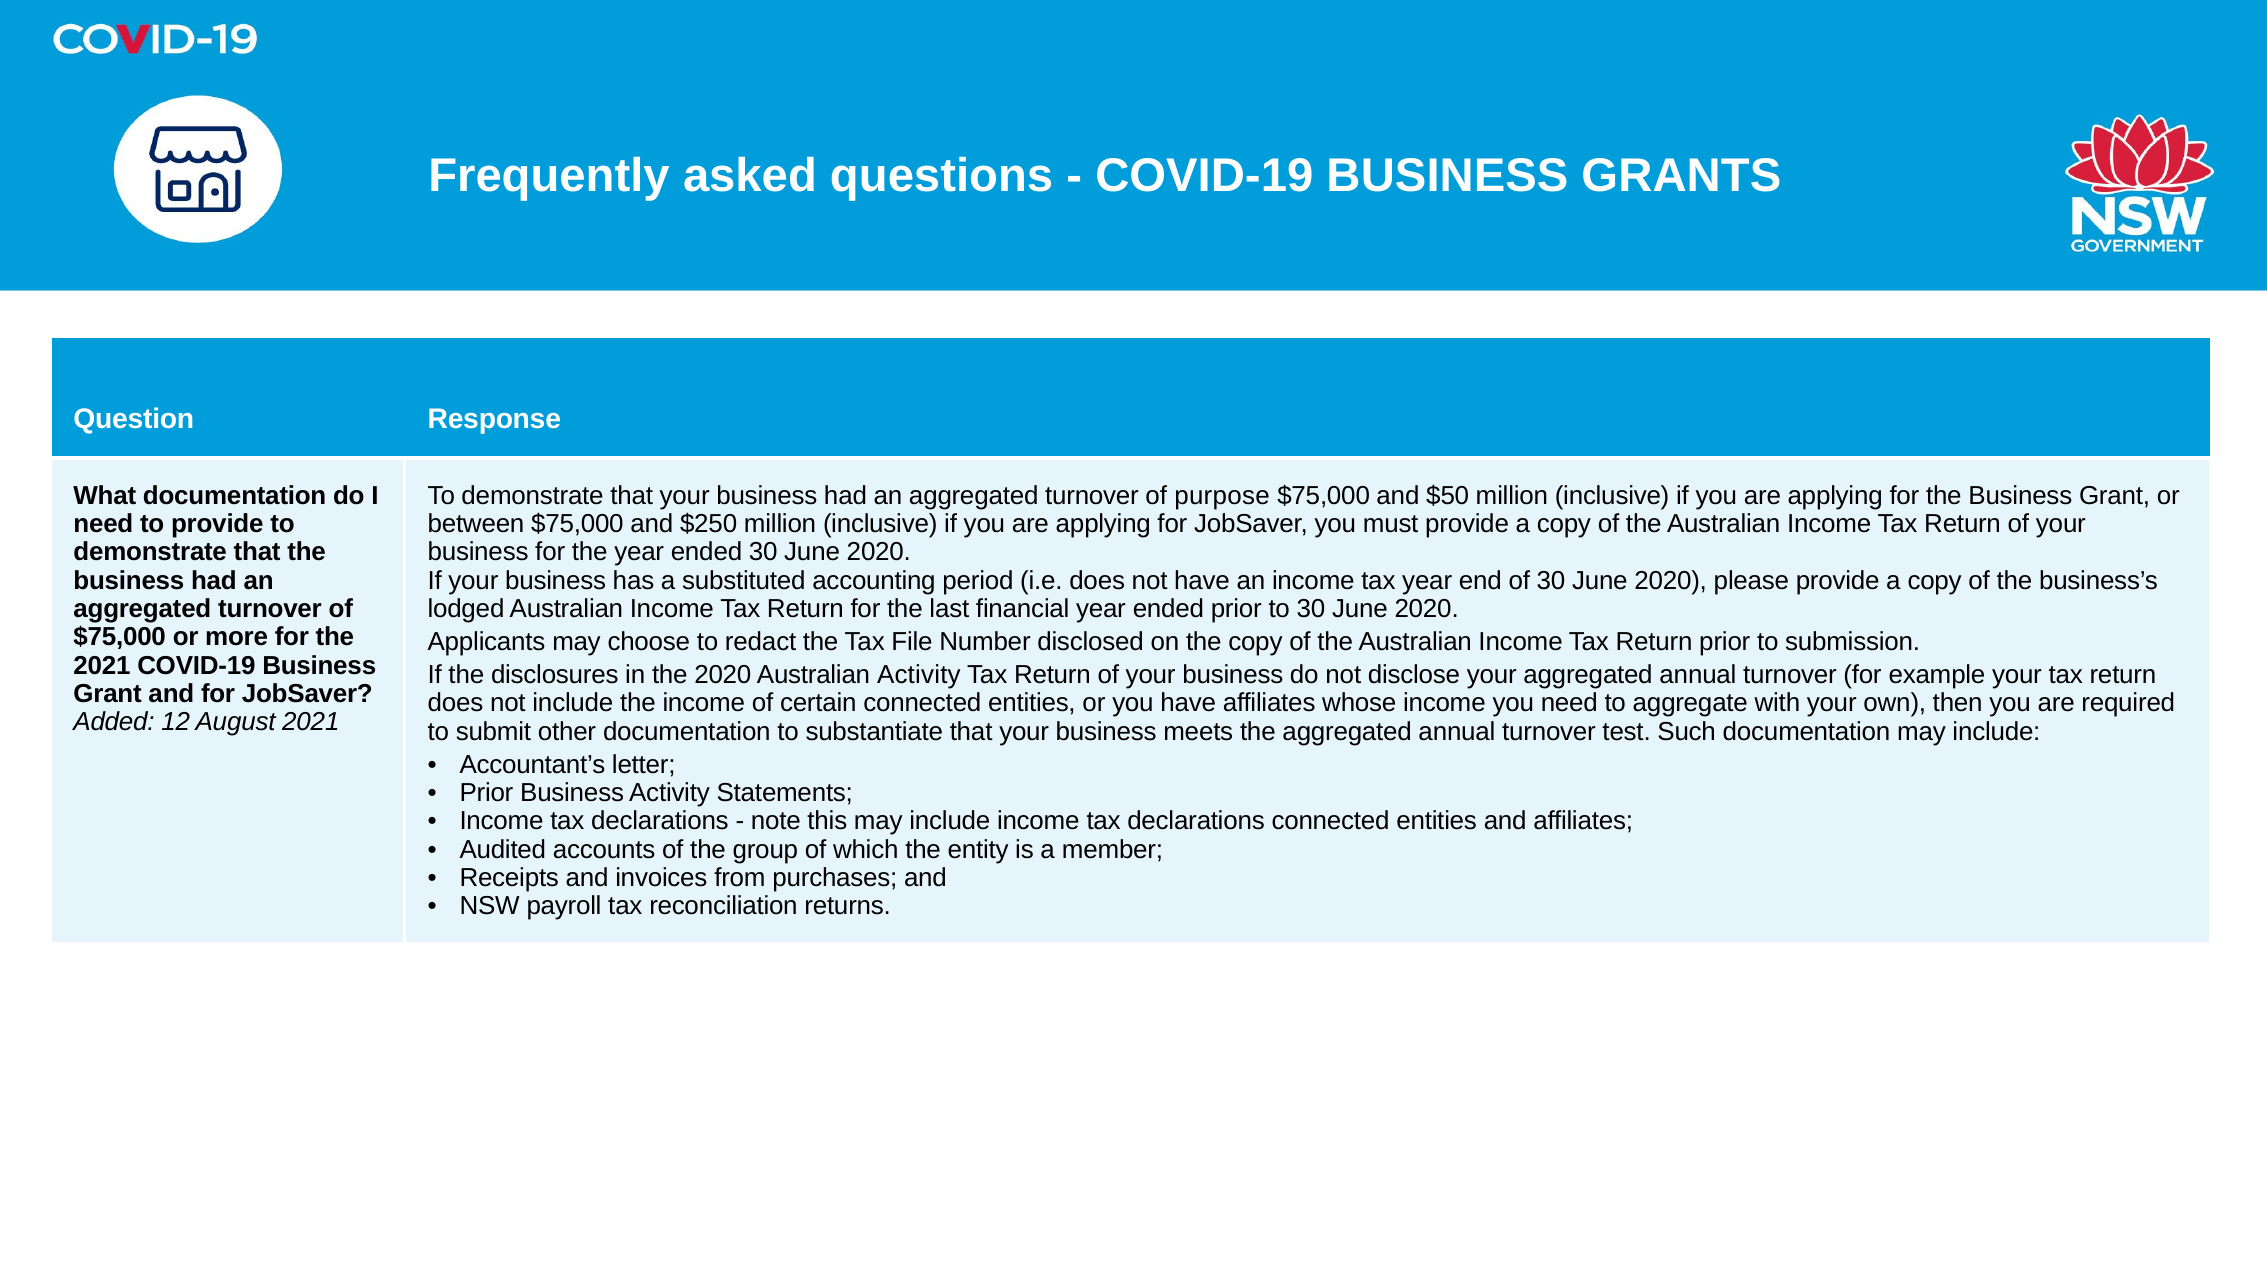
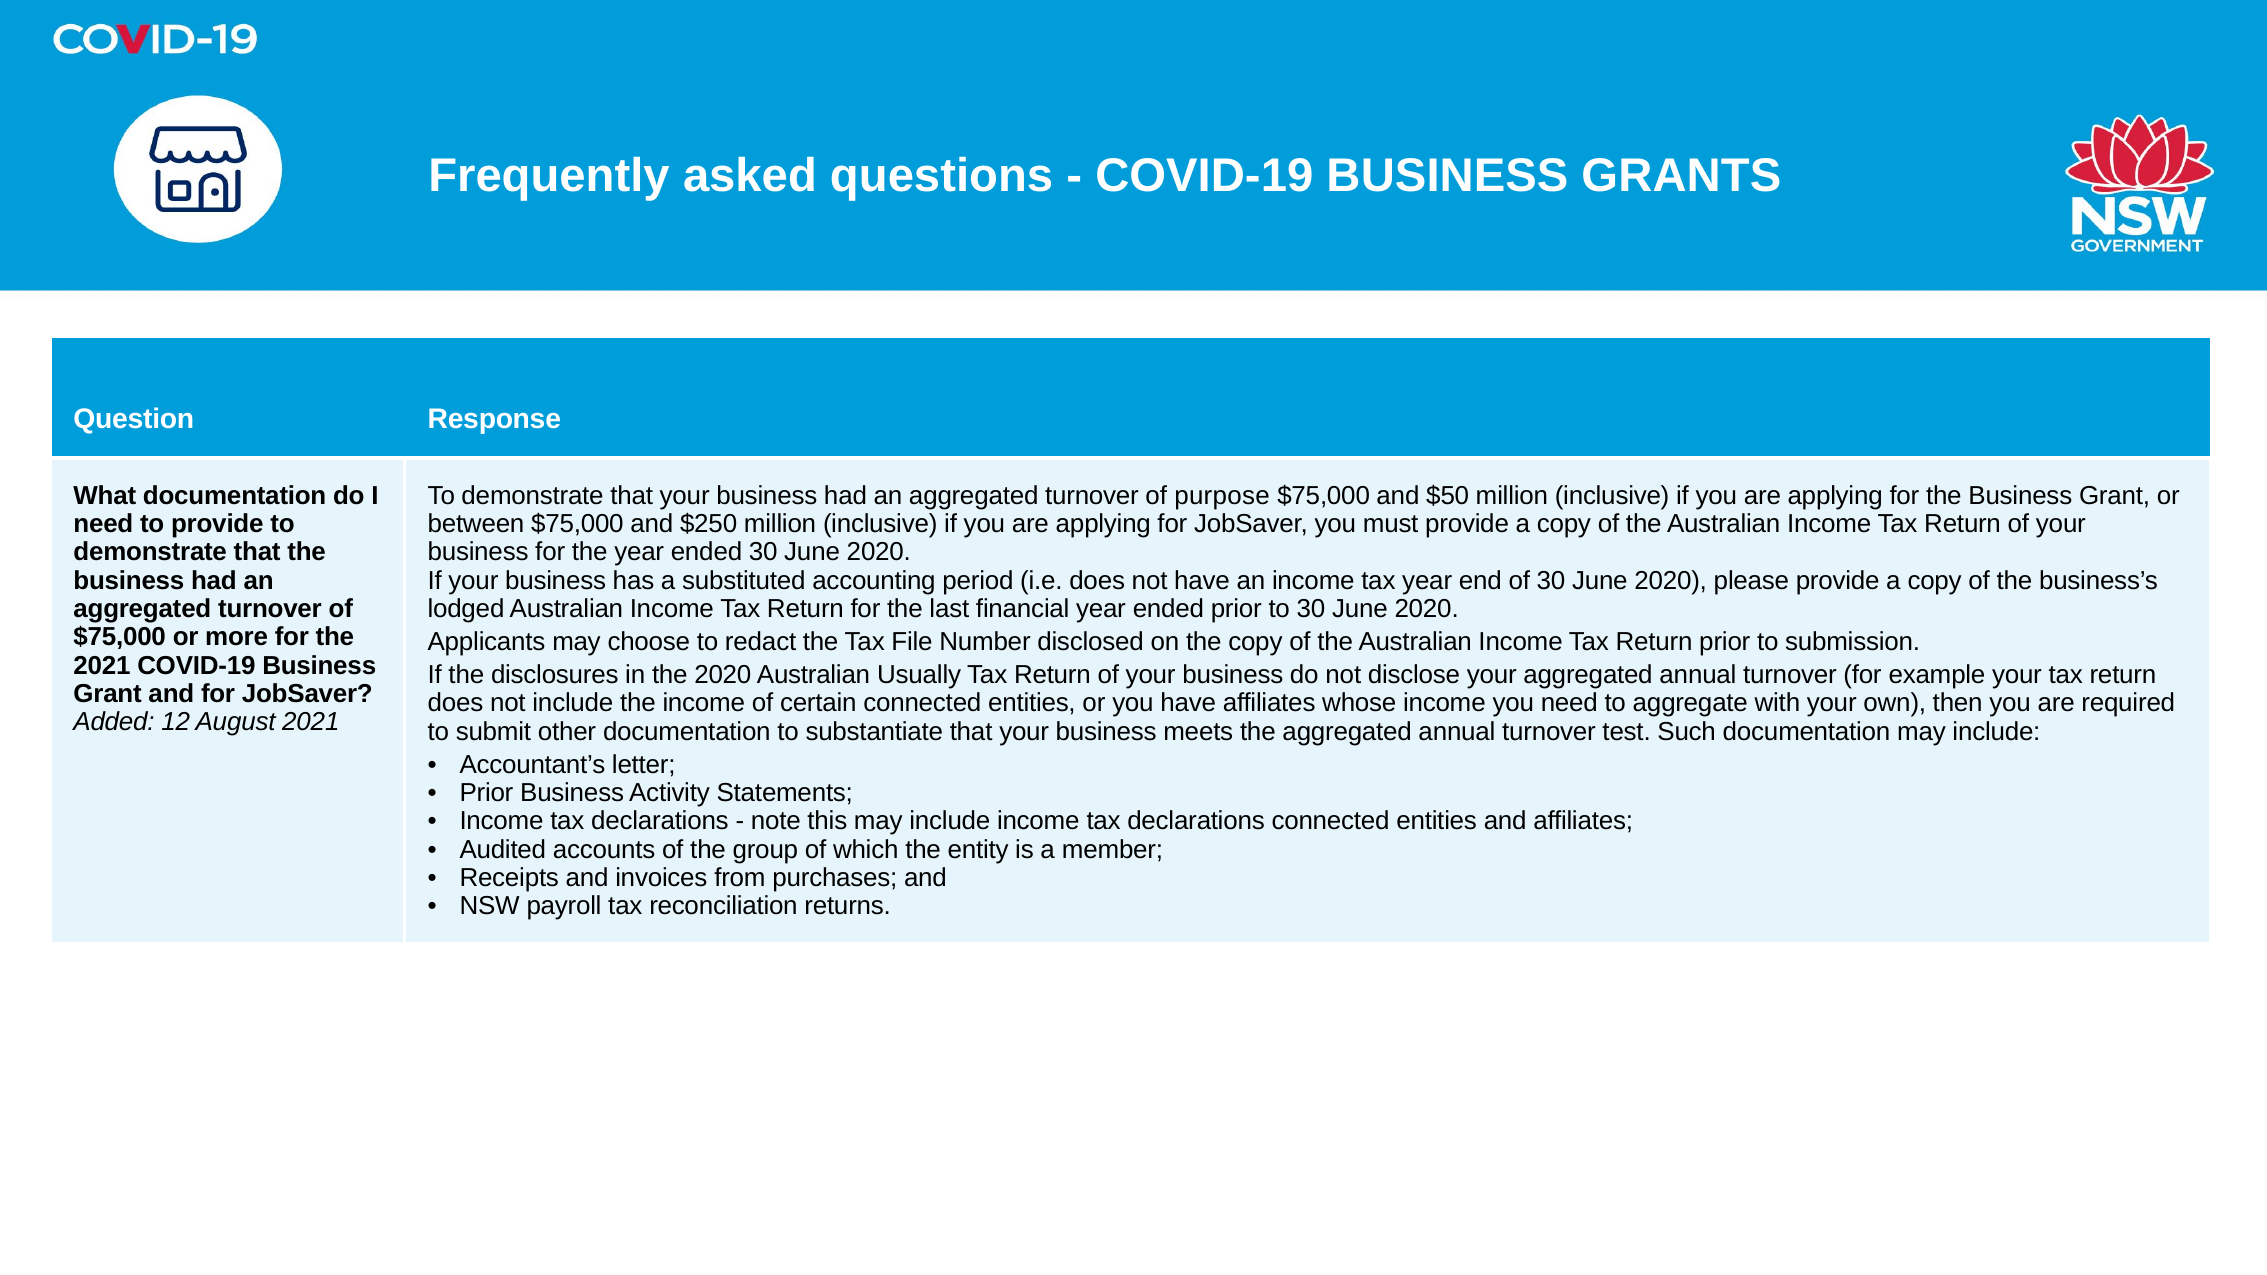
Australian Activity: Activity -> Usually (919, 675)
